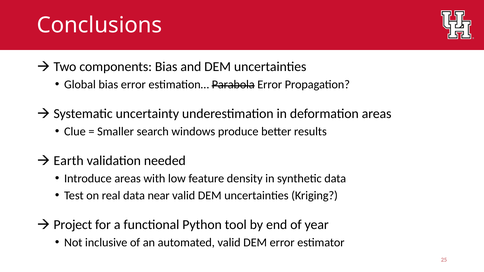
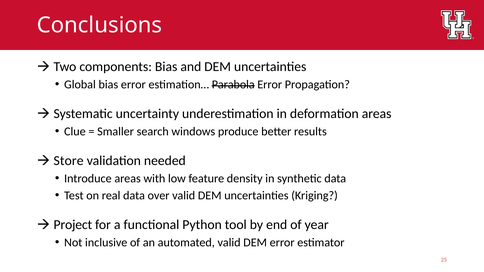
Earth: Earth -> Store (69, 161)
near: near -> over (159, 196)
